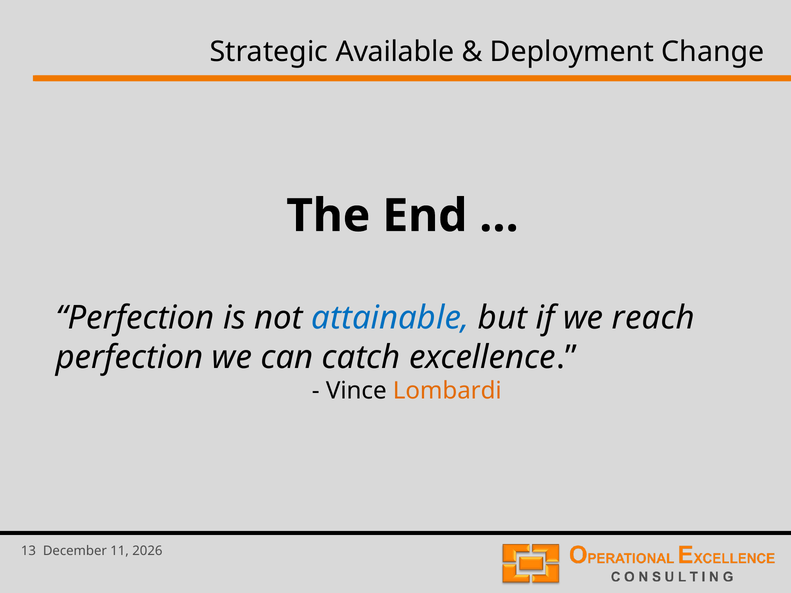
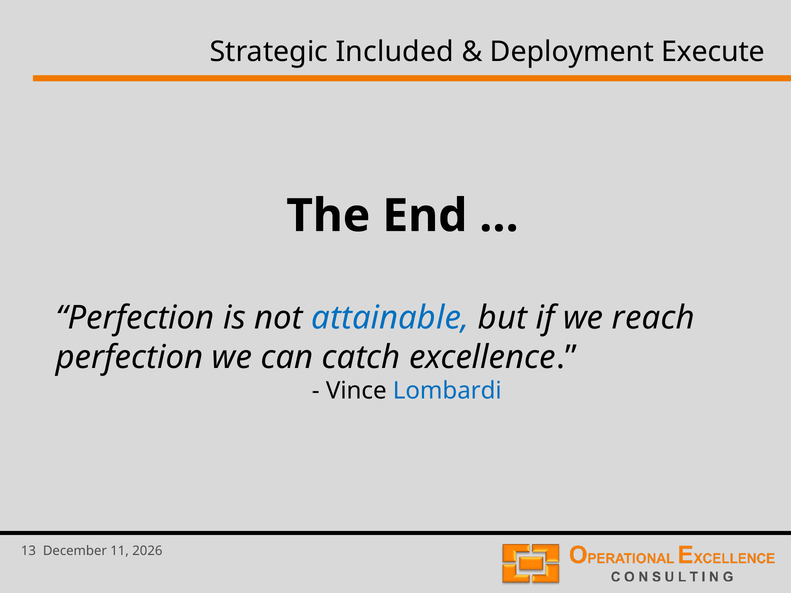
Available: Available -> Included (395, 52)
Change: Change -> Execute (713, 52)
Lombardi colour: orange -> blue (447, 391)
